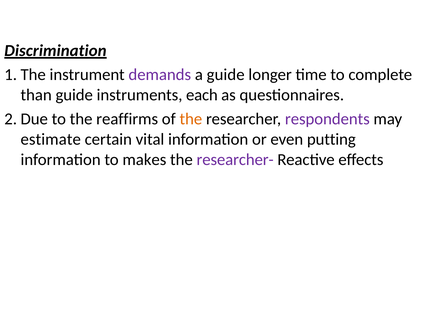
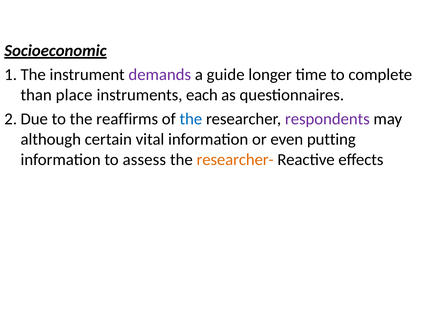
Discrimination: Discrimination -> Socioeconomic (55, 51)
than guide: guide -> place (74, 95)
the colour: orange -> blue (191, 119)
estimate: estimate -> although (51, 139)
makes: makes -> assess (144, 160)
researcher- colour: purple -> orange (235, 160)
